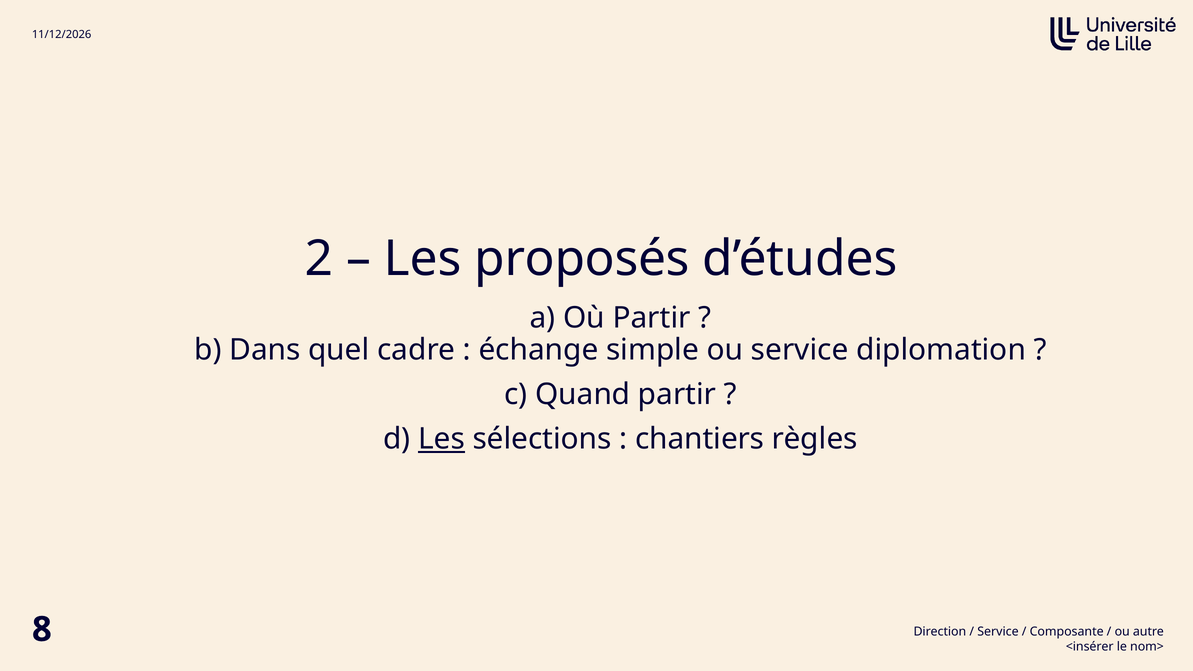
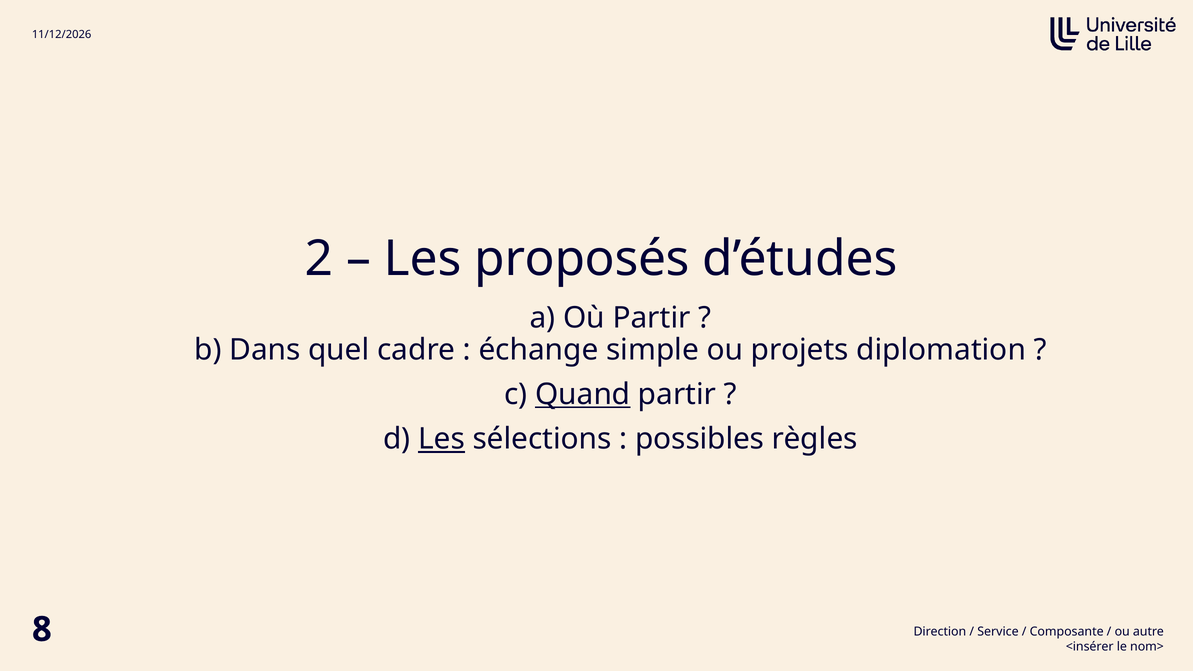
ou service: service -> projets (800, 350)
Quand underline: none -> present (583, 395)
chantiers: chantiers -> possibles (700, 439)
